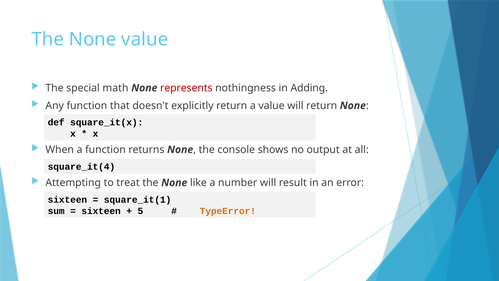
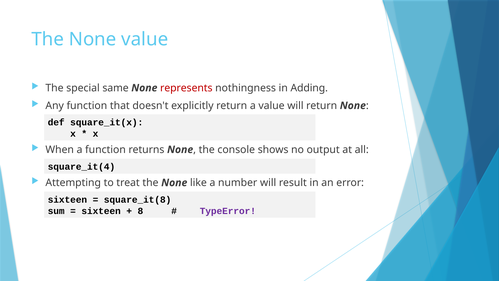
math: math -> same (116, 88)
square_it(1: square_it(1 -> square_it(8 (138, 199)
5: 5 -> 8 (140, 211)
TypeError colour: orange -> purple (228, 211)
